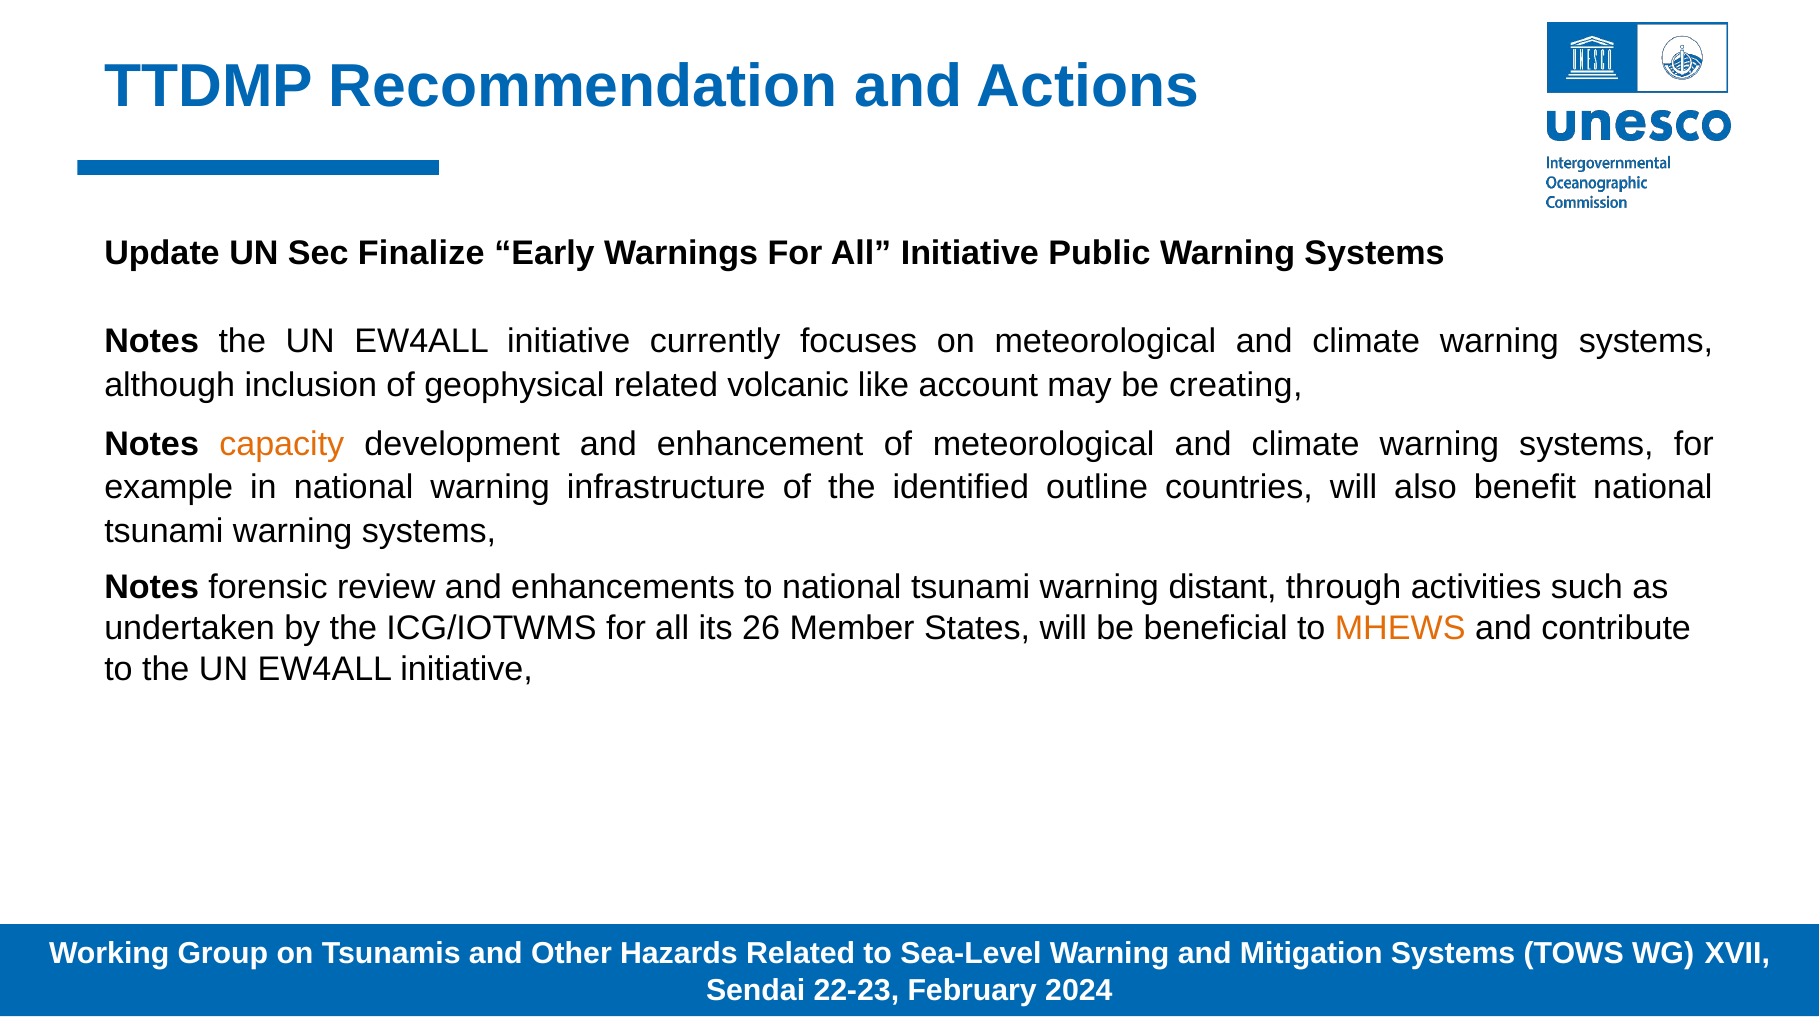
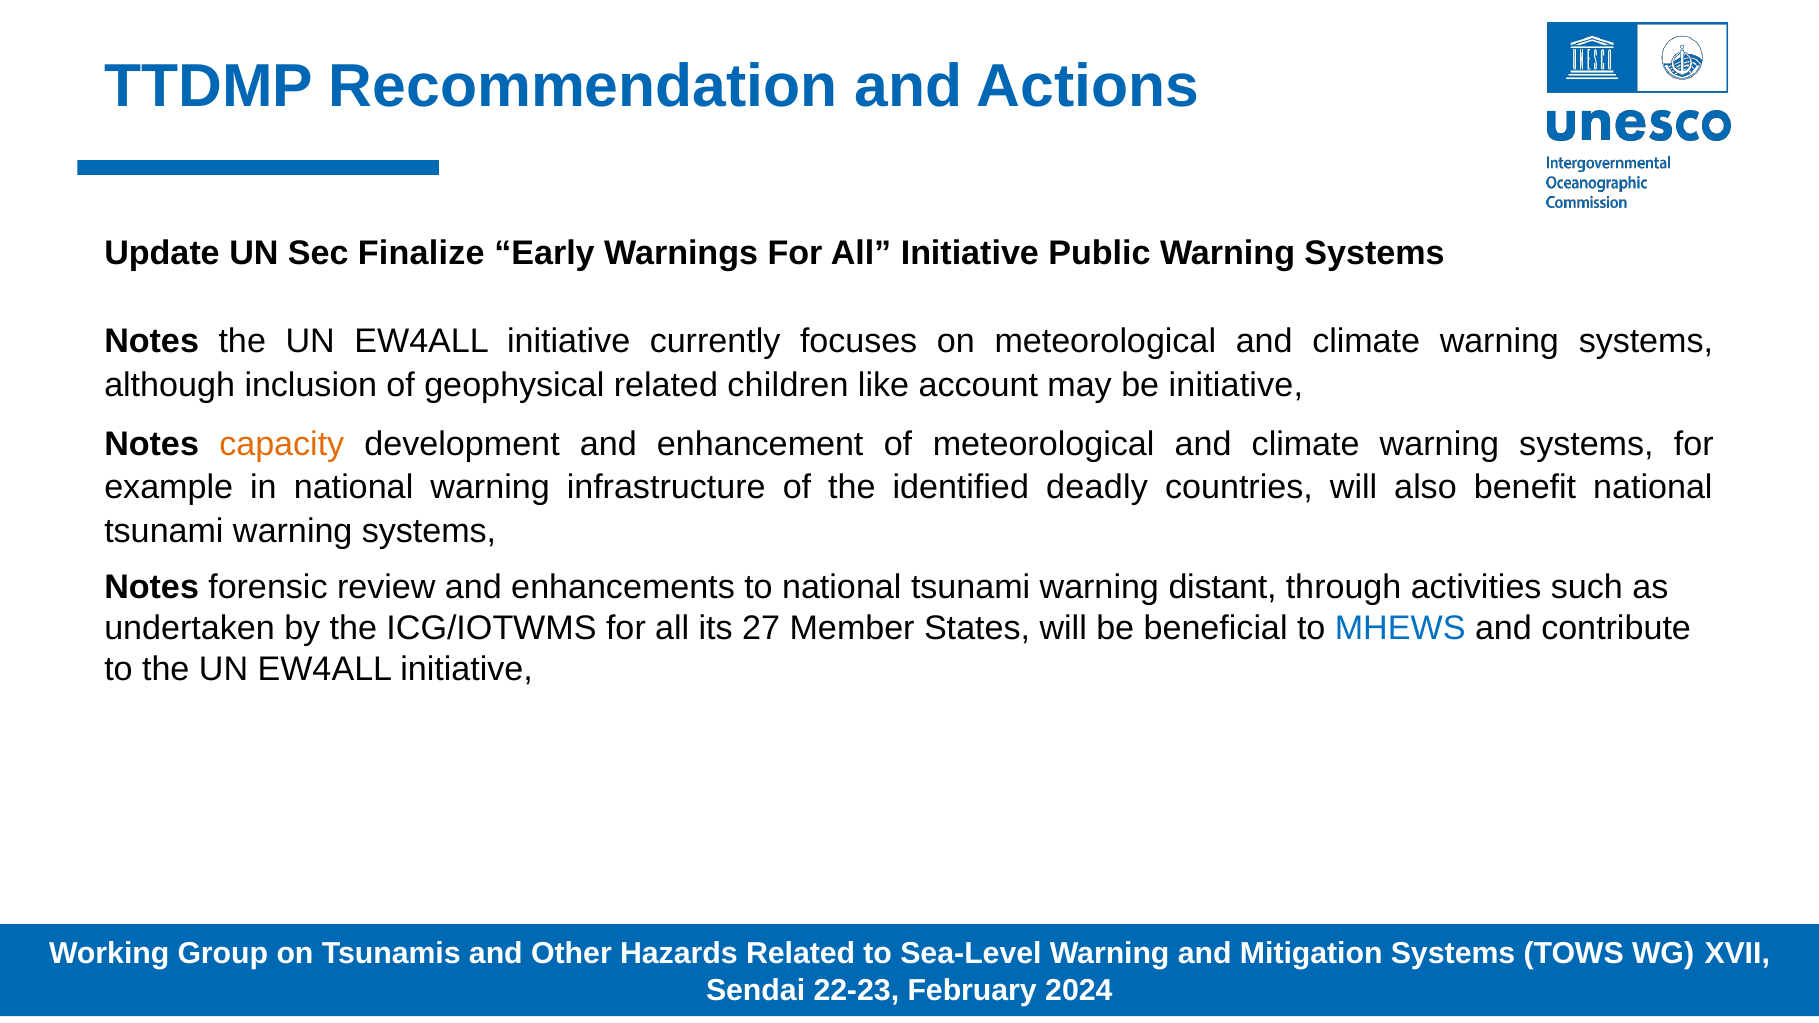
volcanic: volcanic -> children (788, 385)
be creating: creating -> initiative (1236, 385)
outline: outline -> deadly (1097, 488)
26: 26 -> 27 (761, 629)
MHEWS colour: orange -> blue (1400, 629)
